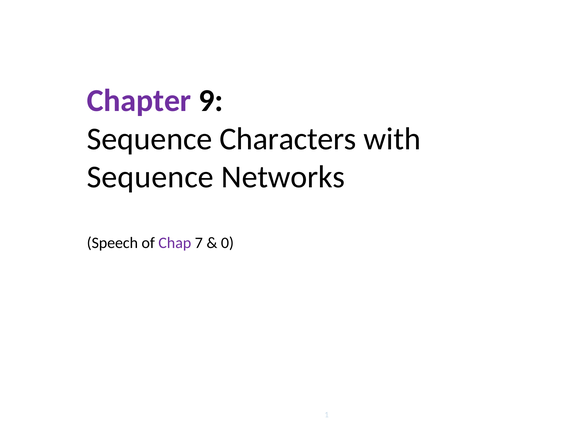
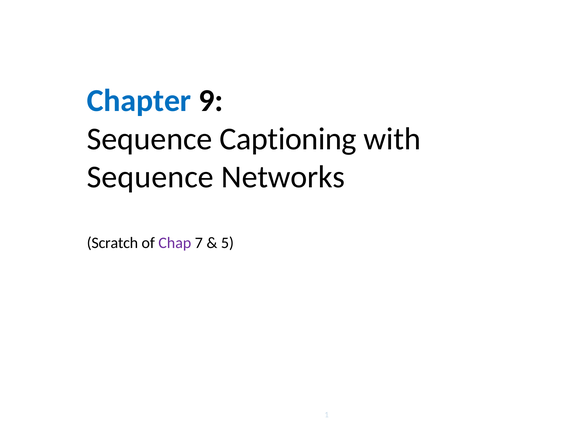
Chapter colour: purple -> blue (139, 101)
Characters: Characters -> Captioning (288, 139)
Speech: Speech -> Scratch (112, 243)
0: 0 -> 5 (227, 243)
